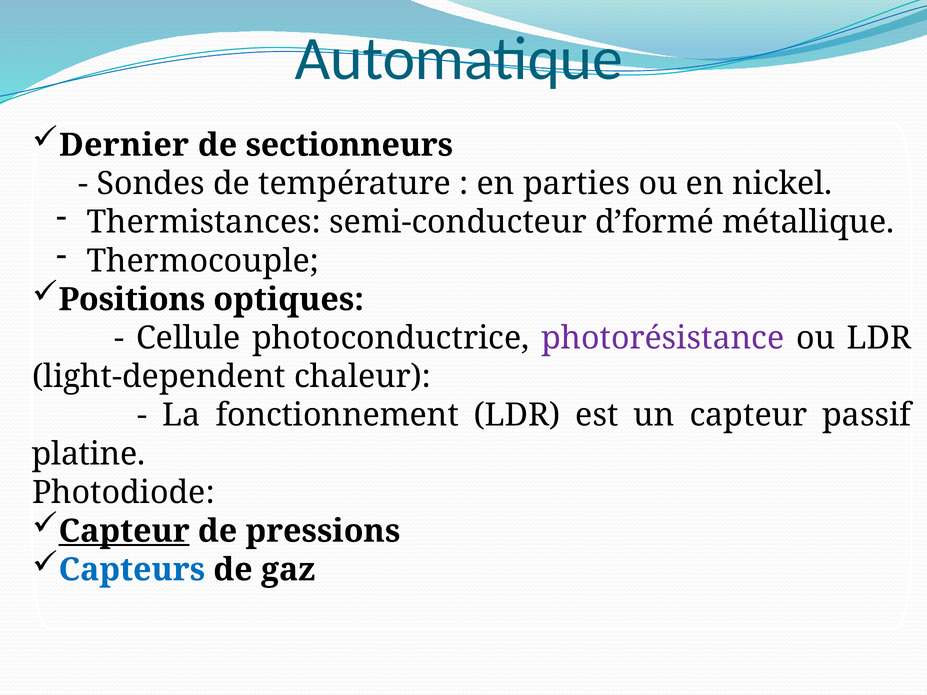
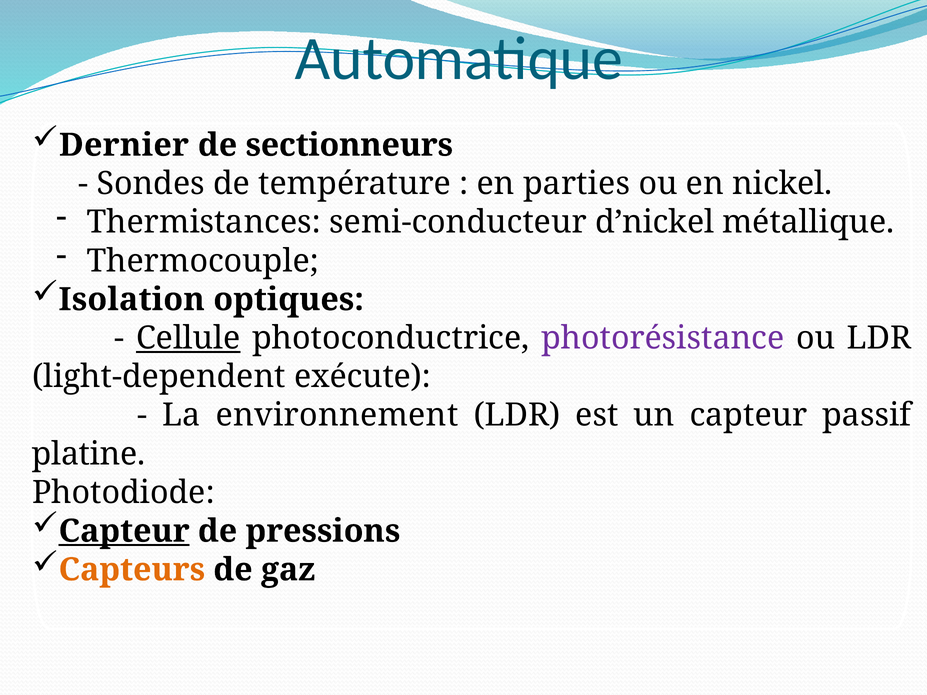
d’formé: d’formé -> d’nickel (655, 222)
Positions: Positions -> Isolation (132, 300)
Cellule underline: none -> present (188, 338)
chaleur: chaleur -> exécute (363, 377)
fonctionnement: fonctionnement -> environnement (337, 415)
Capteurs colour: blue -> orange (132, 570)
